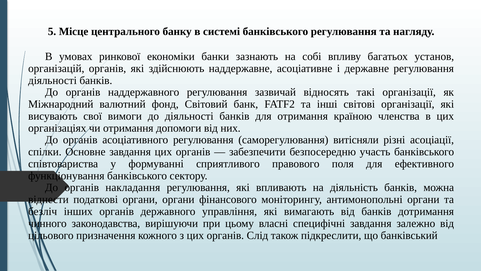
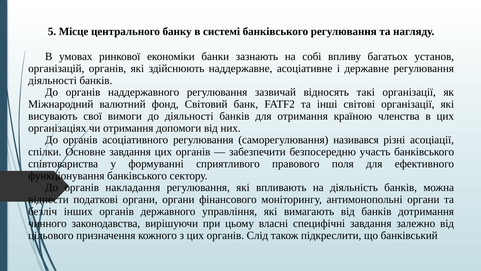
витісняли: витісняли -> називався (356, 140)
